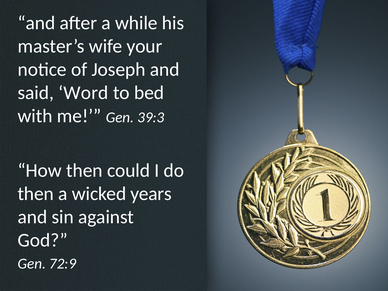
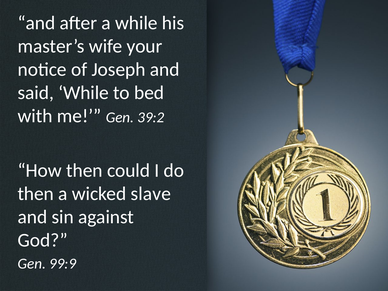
said Word: Word -> While (84, 93)
39:3: 39:3 -> 39:2 (151, 117)
years: years -> slave (151, 194)
72:9: 72:9 -> 99:9 (63, 264)
